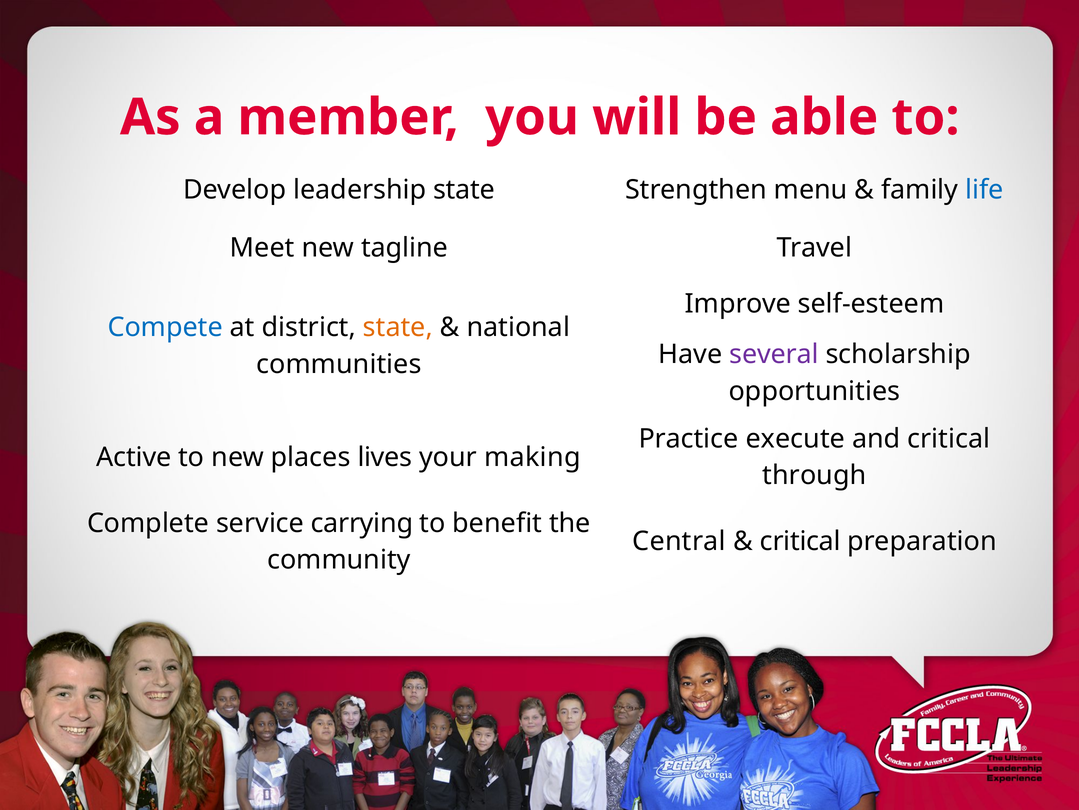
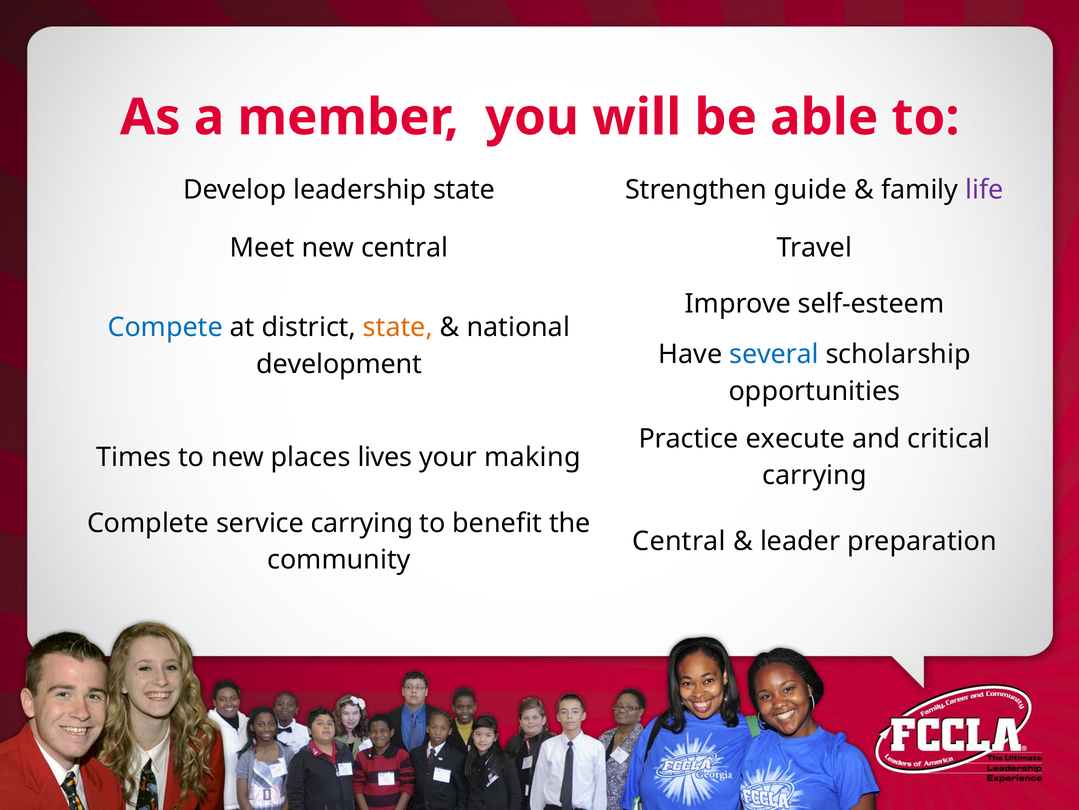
menu: menu -> guide (810, 190)
life colour: blue -> purple (984, 190)
new tagline: tagline -> central (405, 248)
several colour: purple -> blue (774, 354)
communities: communities -> development (339, 364)
Active: Active -> Times (134, 457)
through: through -> carrying (814, 475)
critical: critical -> leader (800, 541)
